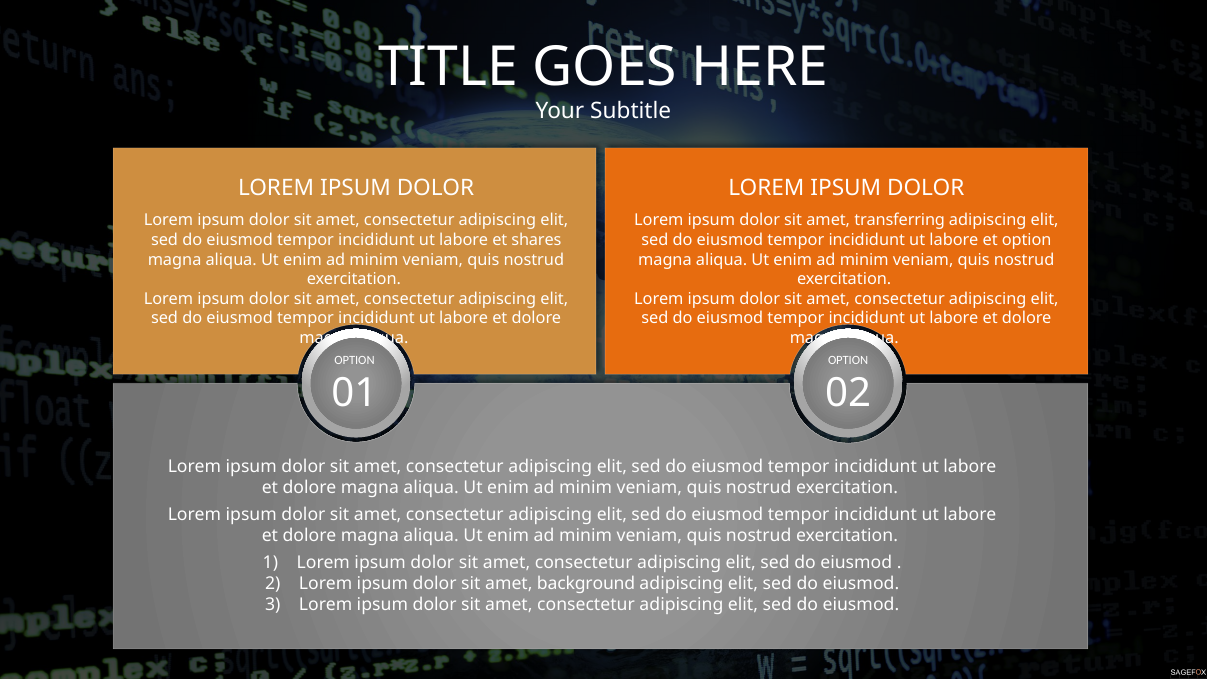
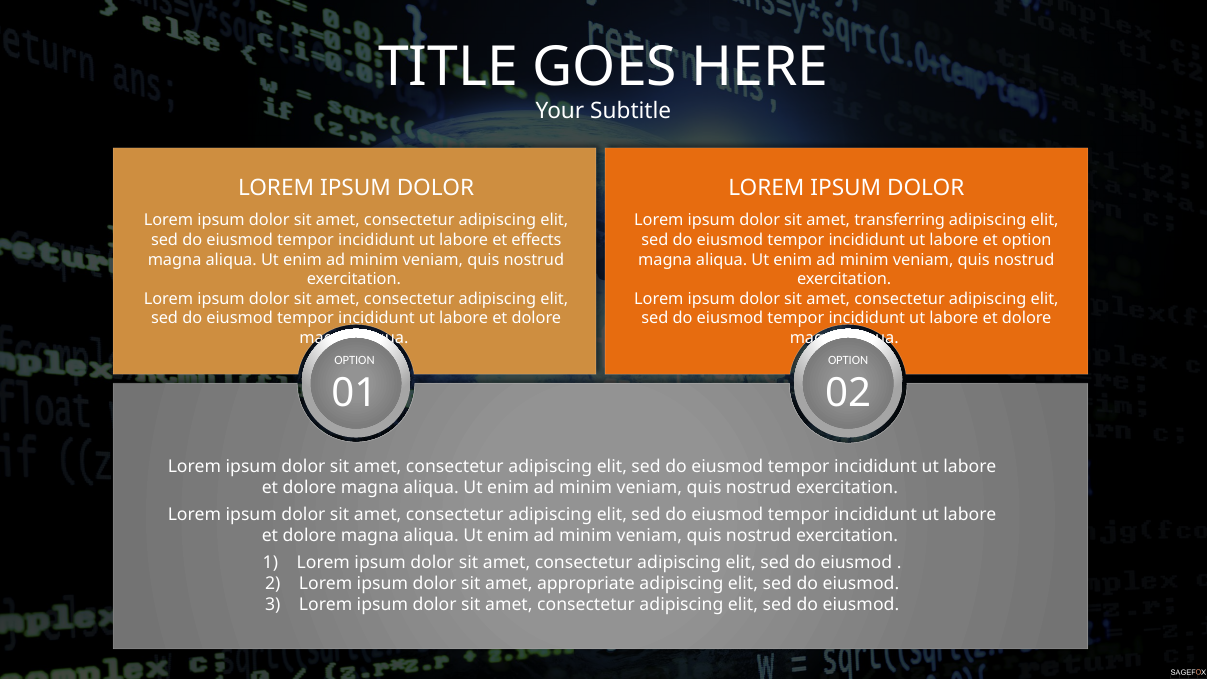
shares: shares -> effects (536, 240)
background: background -> appropriate (586, 584)
